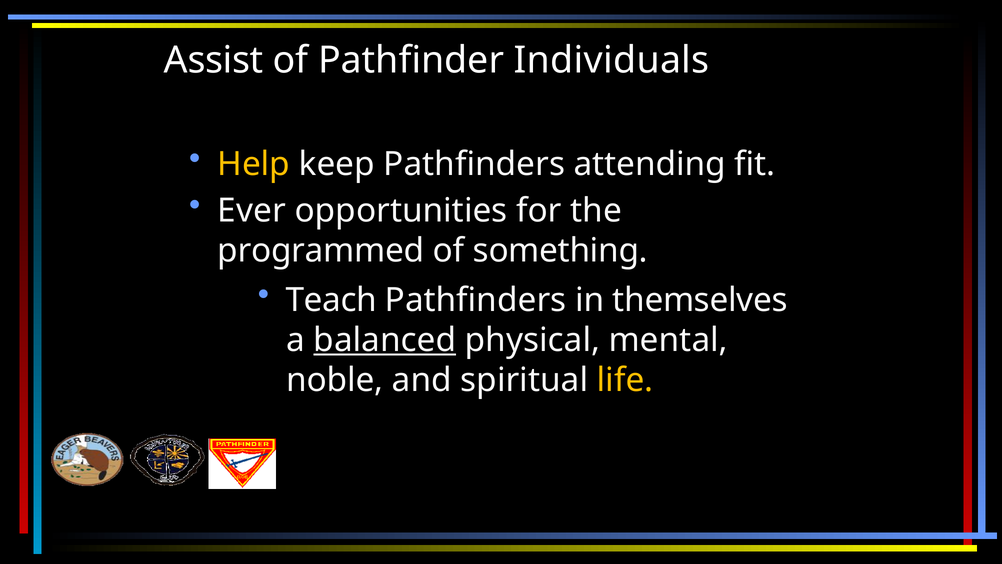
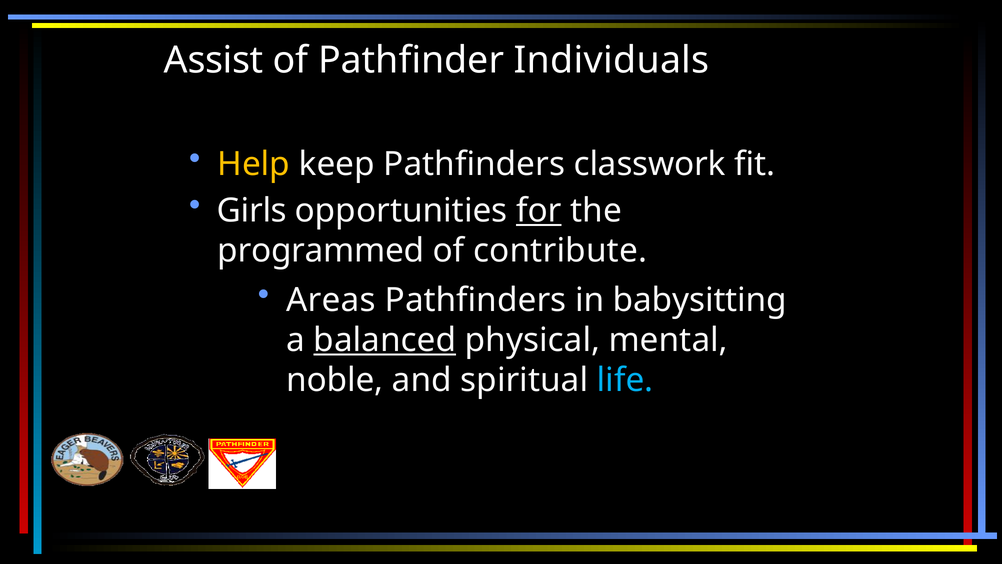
attending: attending -> classwork (650, 164)
Ever: Ever -> Girls (252, 211)
for underline: none -> present (539, 211)
something: something -> contribute (560, 251)
Teach: Teach -> Areas (331, 300)
themselves: themselves -> babysitting (700, 300)
life colour: yellow -> light blue (625, 380)
